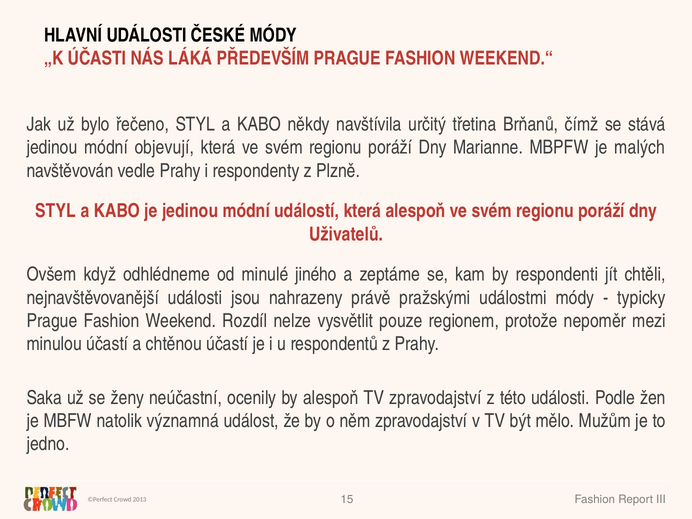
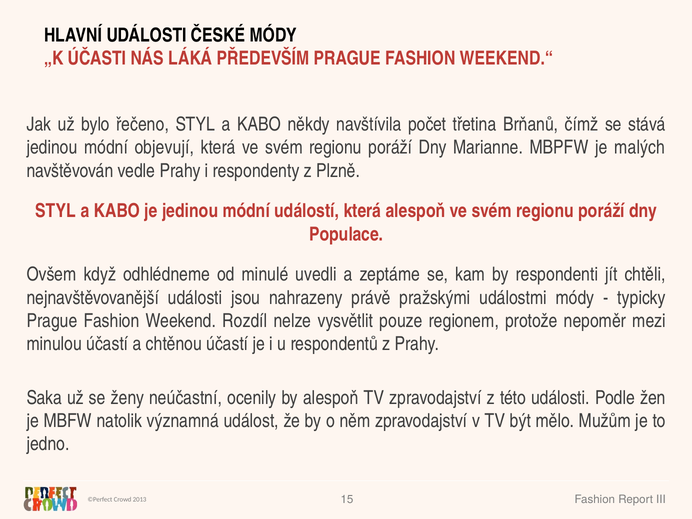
určitý: určitý -> počet (427, 125)
Uživatelů: Uživatelů -> Populace (346, 234)
jiného: jiného -> uvedli (316, 275)
